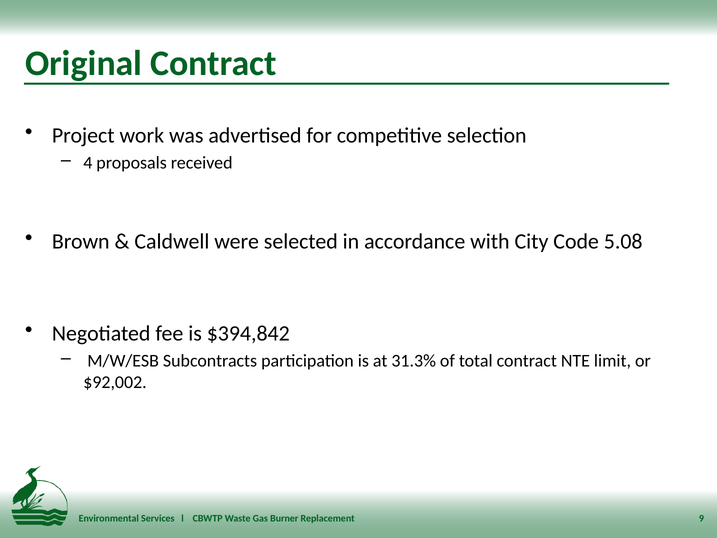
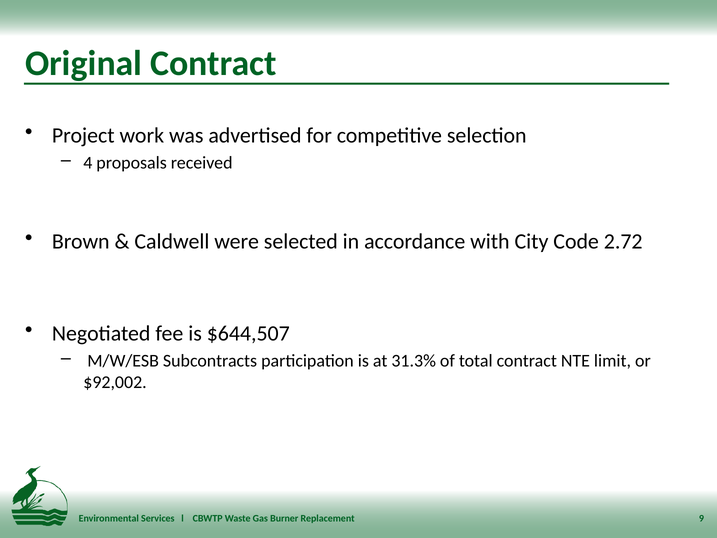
5.08: 5.08 -> 2.72 (623, 241)
$394,842: $394,842 -> $644,507 (248, 333)
